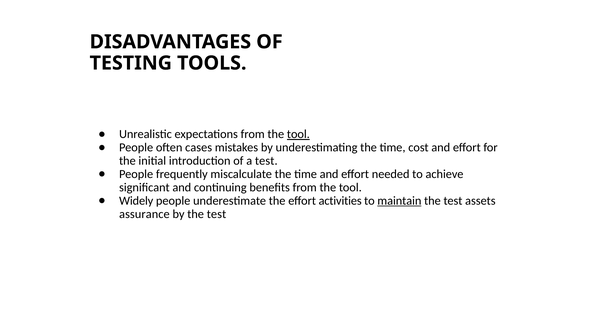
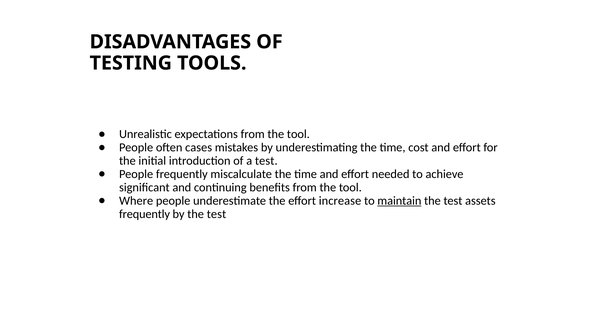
tool underline: present -> none (298, 134)
Widely: Widely -> Where (136, 201)
activities: activities -> increase (340, 201)
assurance: assurance -> frequently (145, 214)
